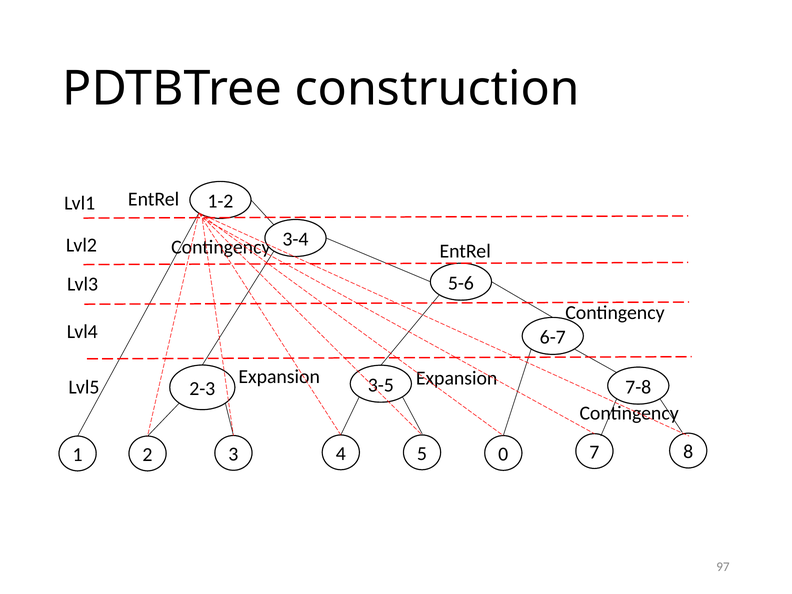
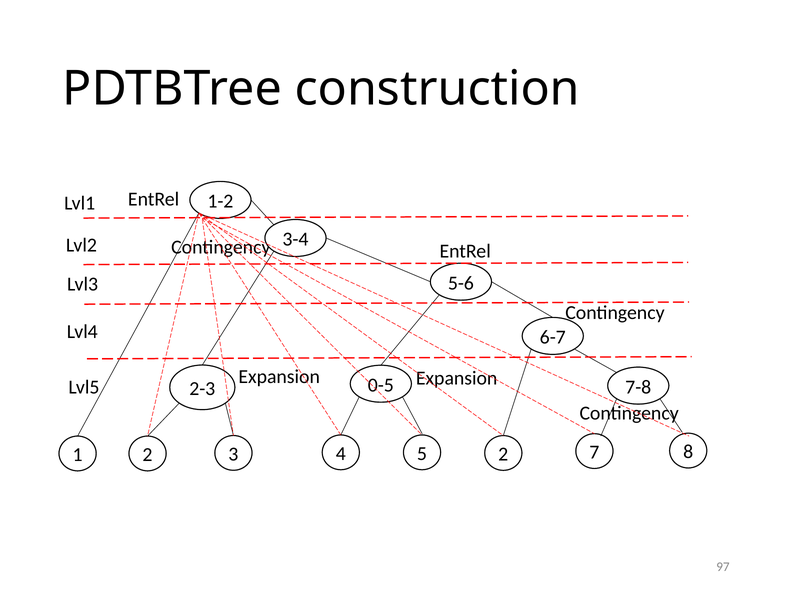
3-5: 3-5 -> 0-5 (381, 385)
5 0: 0 -> 2 (503, 454)
